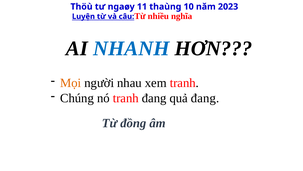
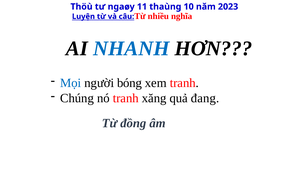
Mọi colour: orange -> blue (71, 83)
nhau: nhau -> bóng (129, 83)
tranh đang: đang -> xăng (154, 98)
